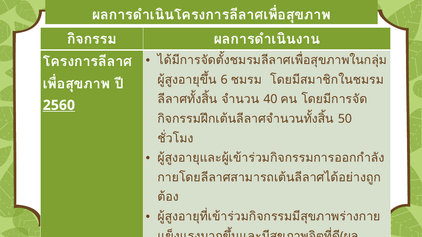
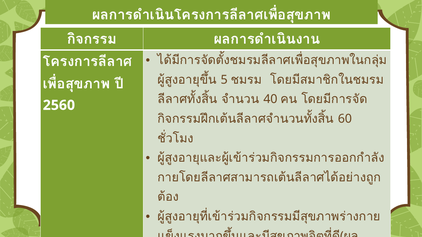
6: 6 -> 5 (224, 80)
2560 underline: present -> none (59, 105)
50: 50 -> 60 (345, 119)
